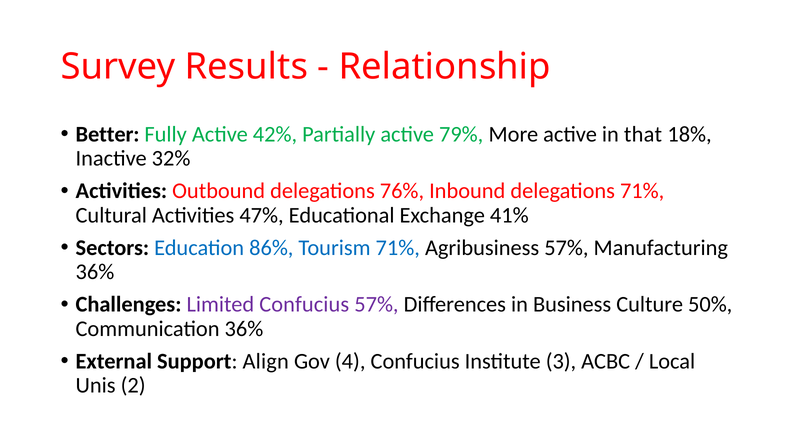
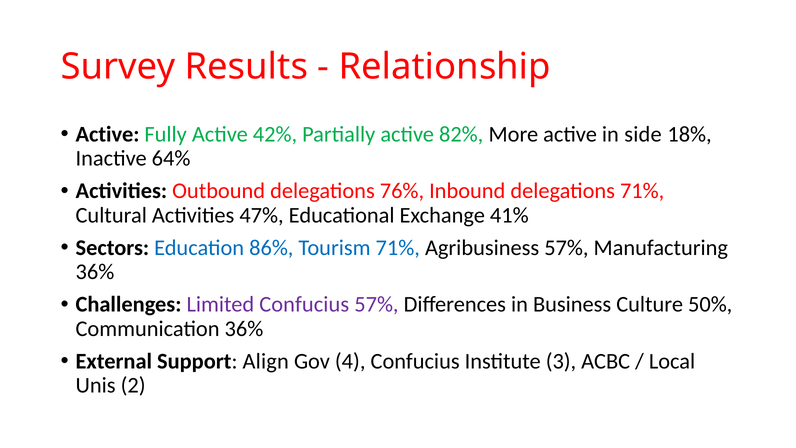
Better: Better -> Active (108, 134)
79%: 79% -> 82% (461, 134)
that: that -> side (643, 134)
32%: 32% -> 64% (171, 158)
